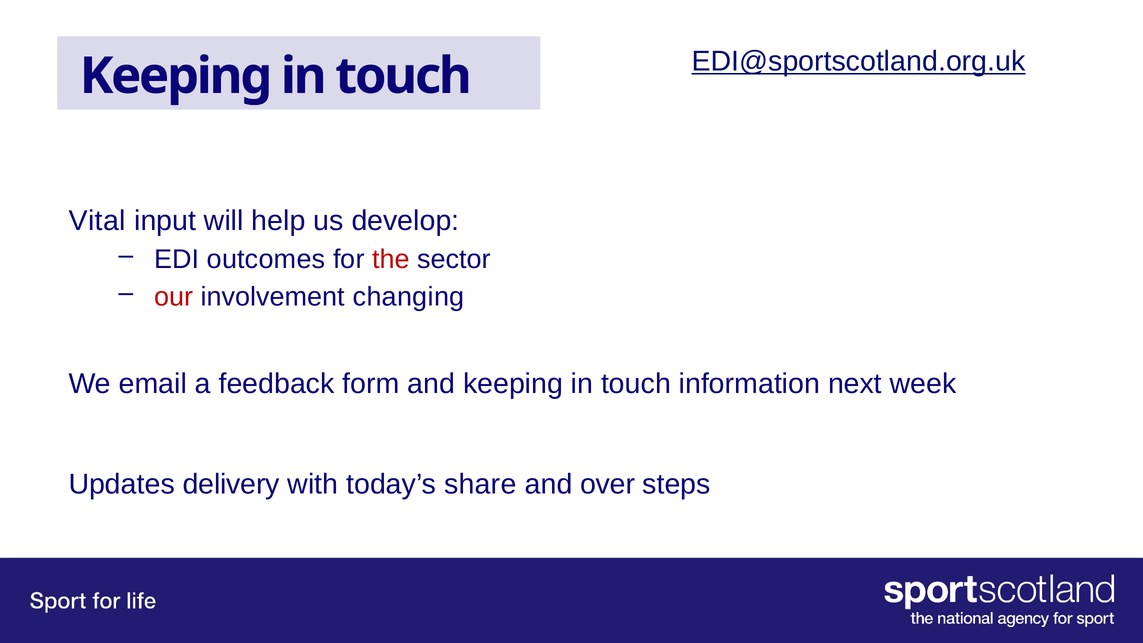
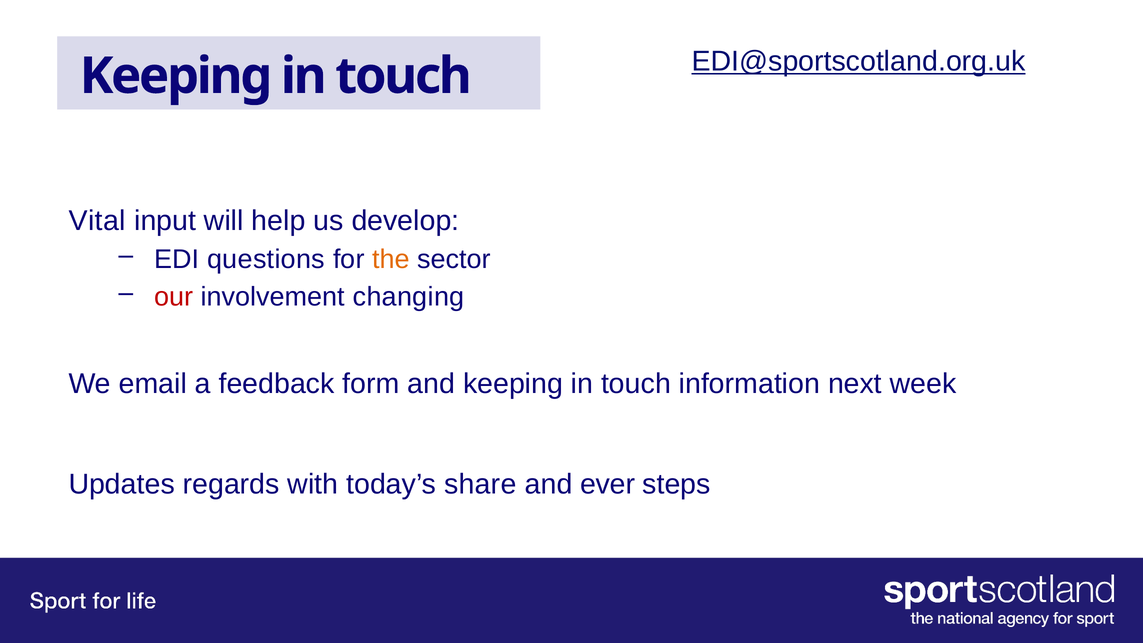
outcomes: outcomes -> questions (266, 259)
the colour: red -> orange (391, 259)
delivery: delivery -> regards (231, 484)
over: over -> ever (608, 484)
